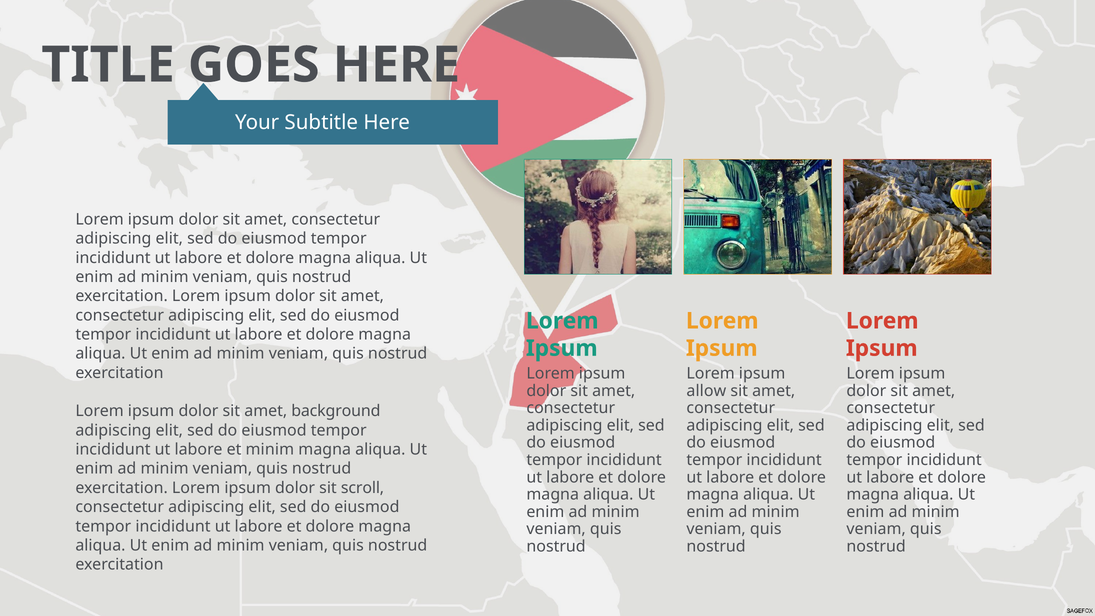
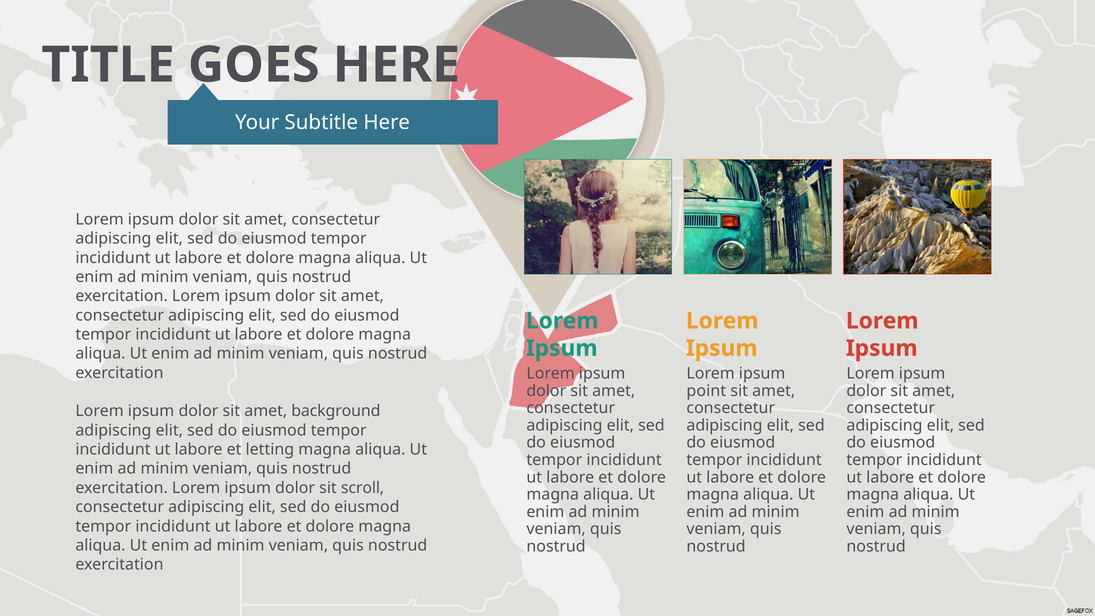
allow: allow -> point (706, 391)
et minim: minim -> letting (270, 449)
